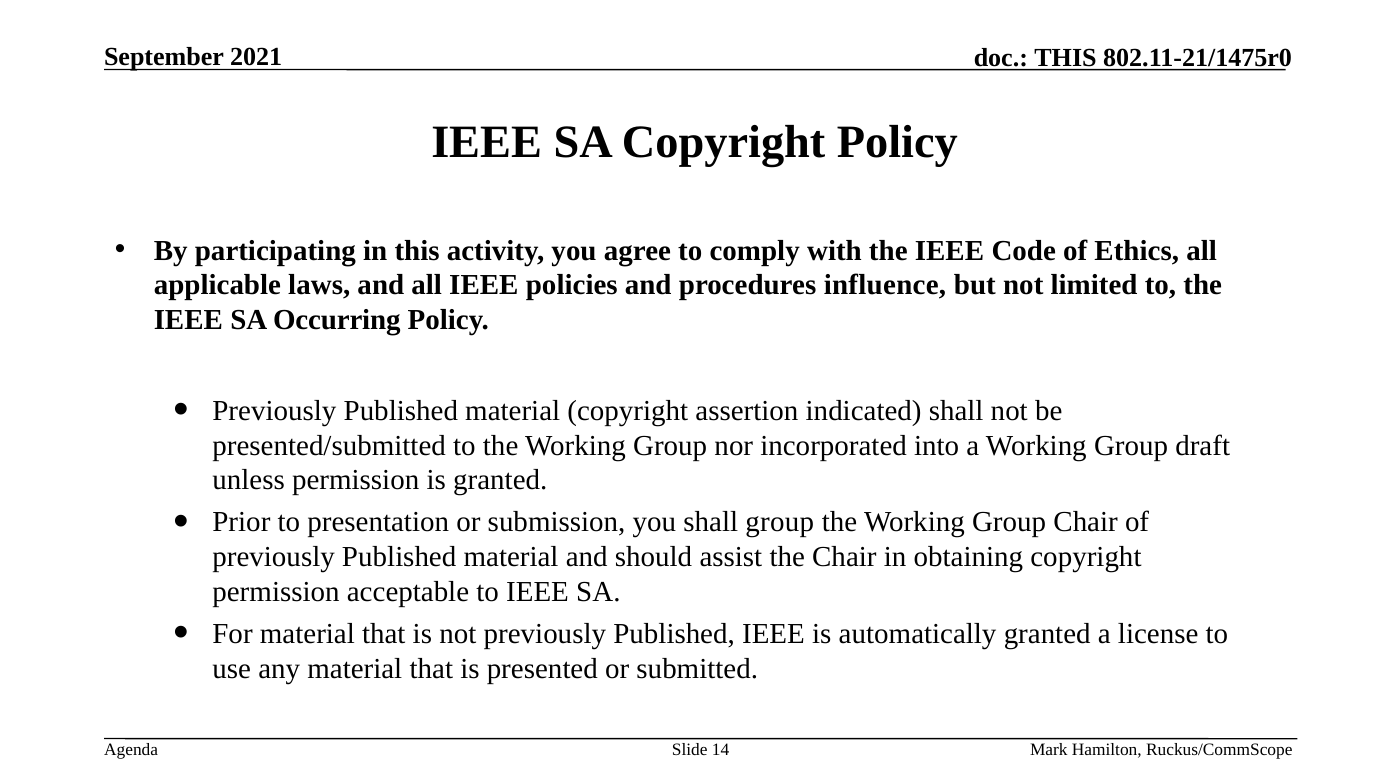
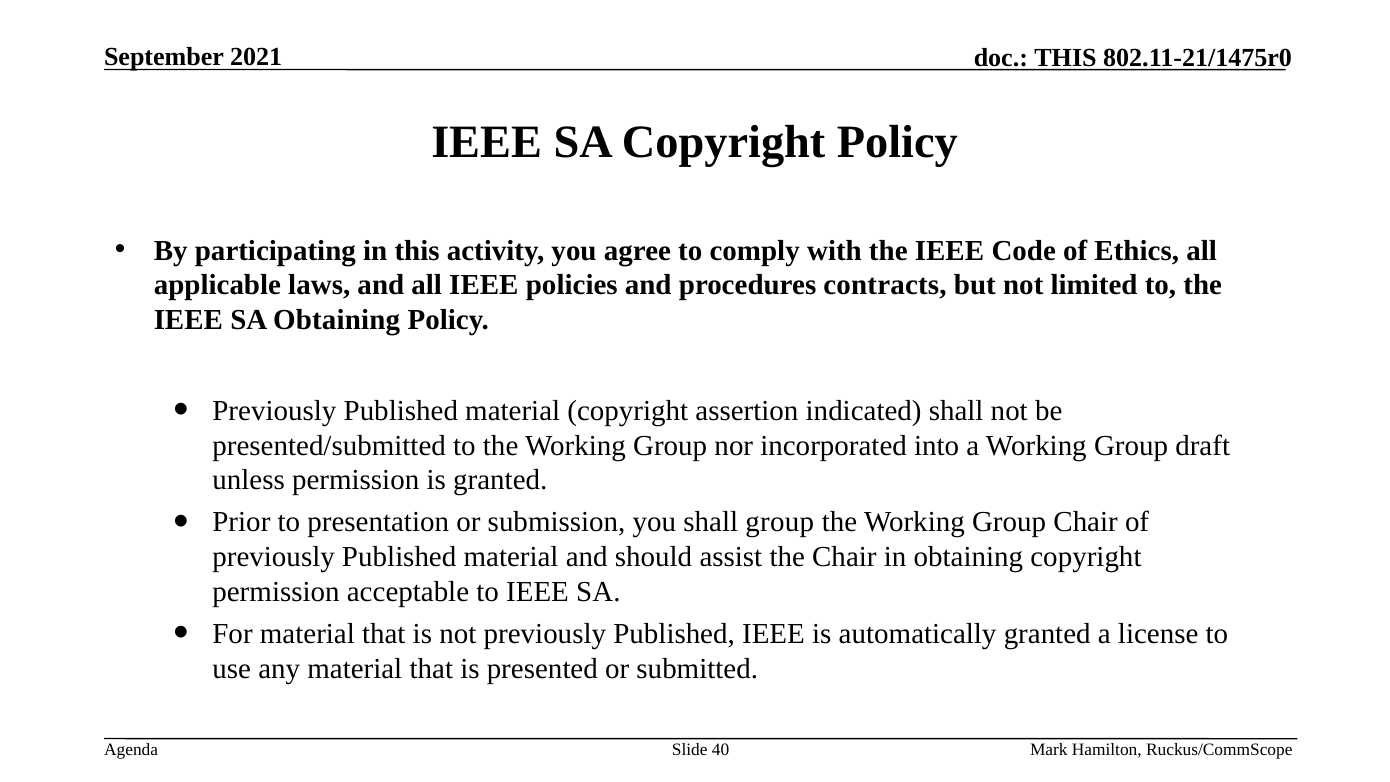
influence: influence -> contracts (885, 285)
SA Occurring: Occurring -> Obtaining (337, 320)
14: 14 -> 40 (721, 750)
